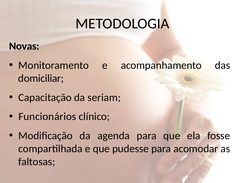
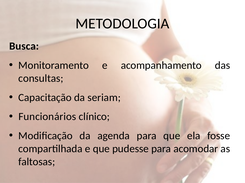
Novas: Novas -> Busca (24, 46)
domiciliar: domiciliar -> consultas (41, 79)
